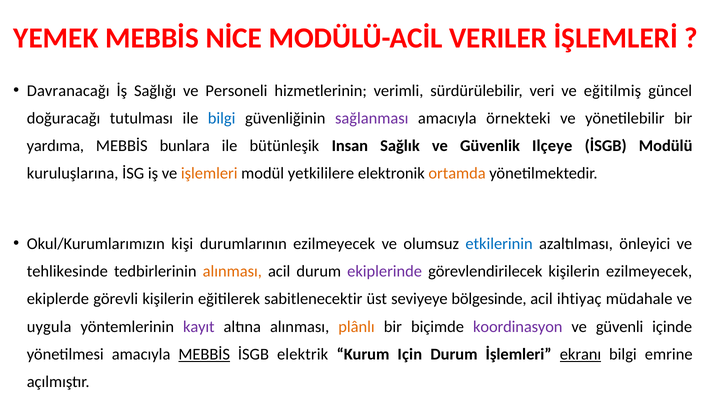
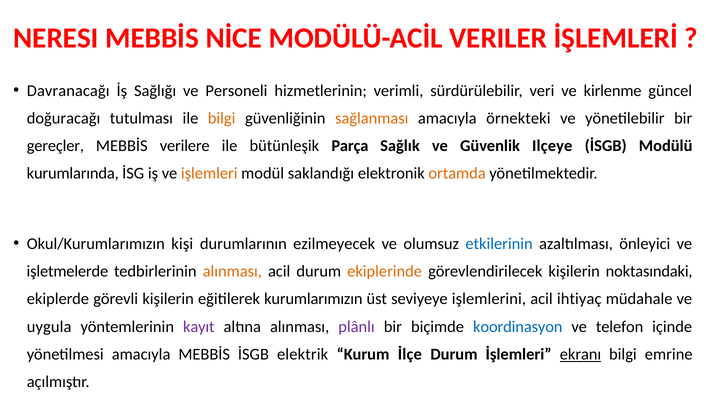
YEMEK: YEMEK -> NERESI (56, 38)
eğitilmiş: eğitilmiş -> kirlenme (613, 91)
bilgi colour: blue -> orange (222, 118)
sağlanması colour: purple -> orange (372, 118)
yardıma: yardıma -> gereçler (55, 146)
bunlara: bunlara -> verilere (185, 146)
Insan: Insan -> Parça (350, 146)
kuruluşlarına: kuruluşlarına -> kurumlarında (73, 173)
yetkililere: yetkililere -> saklandığı (321, 173)
tehlikesinde: tehlikesinde -> işletmelerde (67, 271)
ekiplerinde colour: purple -> orange (385, 271)
kişilerin ezilmeyecek: ezilmeyecek -> noktasındaki (649, 271)
sabitlenecektir: sabitlenecektir -> kurumlarımızın (313, 299)
bölgesinde: bölgesinde -> işlemlerini (489, 299)
plânlı colour: orange -> purple (357, 327)
koordinasyon colour: purple -> blue (518, 327)
güvenli: güvenli -> telefon (620, 327)
MEBBİS underline: present -> none (204, 354)
Için: Için -> İlçe (410, 354)
